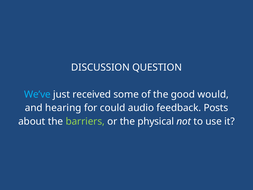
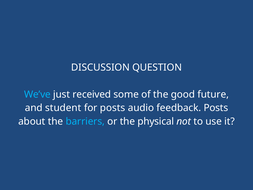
would: would -> future (213, 94)
hearing: hearing -> student (63, 108)
for could: could -> posts (113, 108)
barriers colour: light green -> light blue (85, 121)
